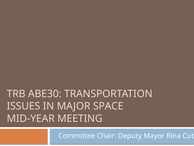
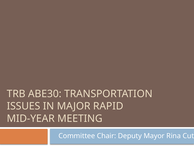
SPACE: SPACE -> RAPID (108, 106)
